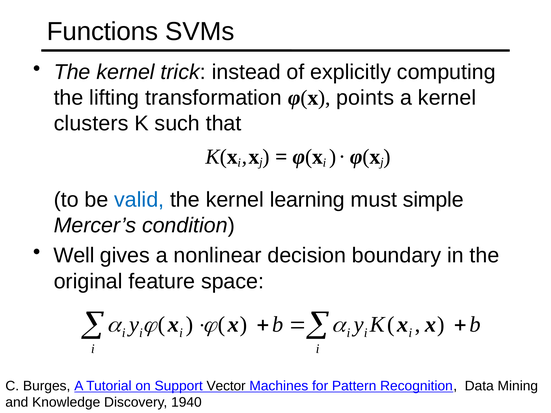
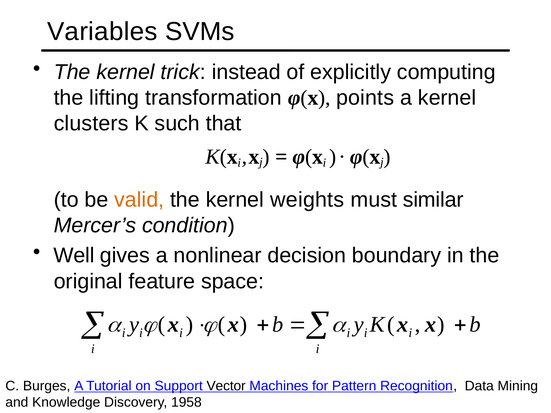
Functions: Functions -> Variables (102, 32)
valid colour: blue -> orange (139, 200)
learning: learning -> weights (307, 200)
simple: simple -> similar (433, 200)
1940: 1940 -> 1958 (186, 403)
